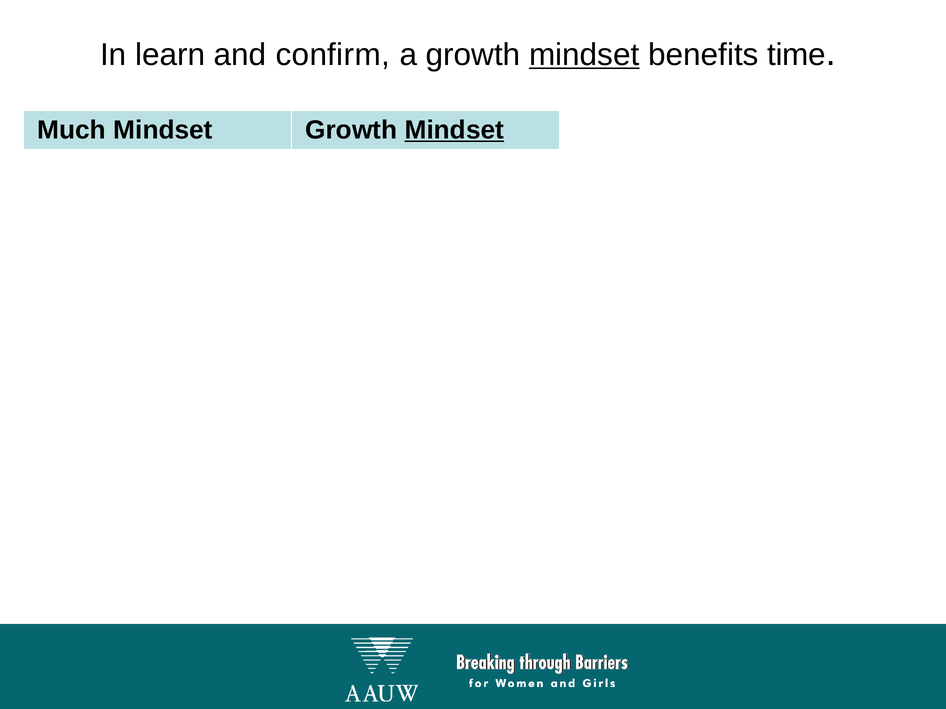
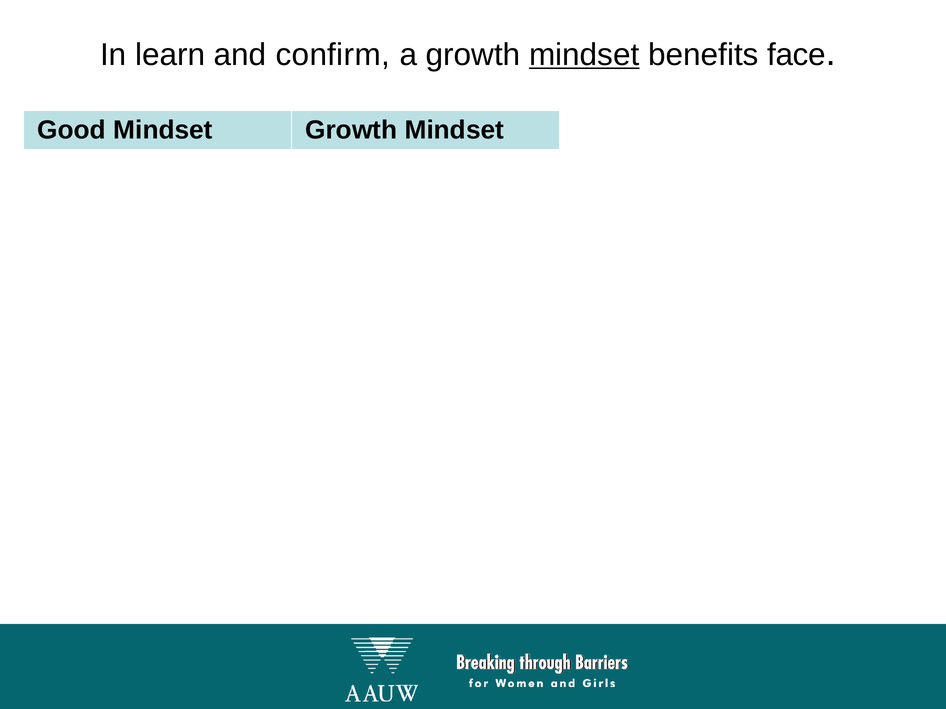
time: time -> face (797, 55)
Much: Much -> Good (72, 130)
Mindset underline: present -> none (454, 130)
